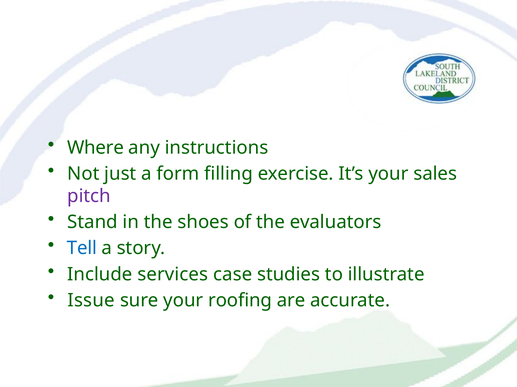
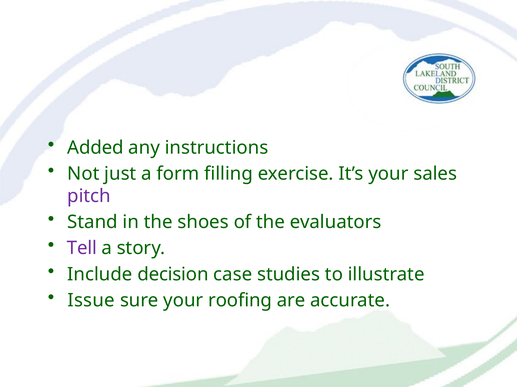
Where: Where -> Added (95, 148)
Tell colour: blue -> purple (82, 249)
services: services -> decision (173, 275)
